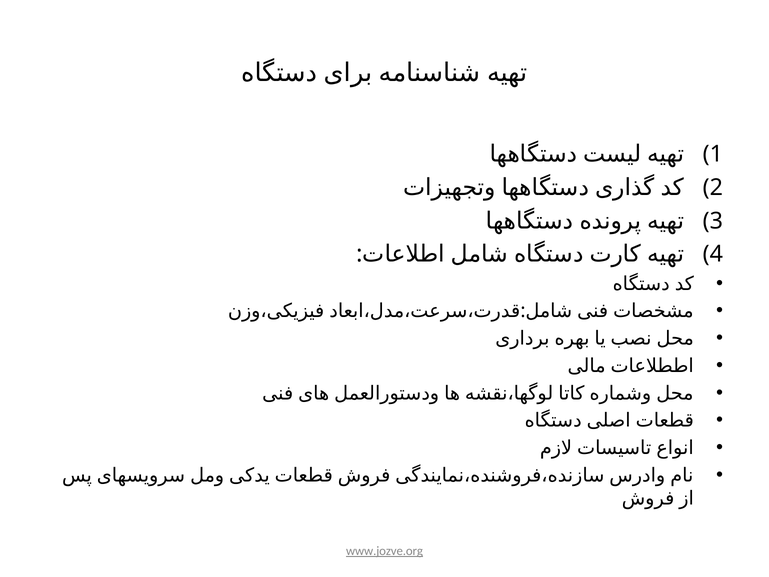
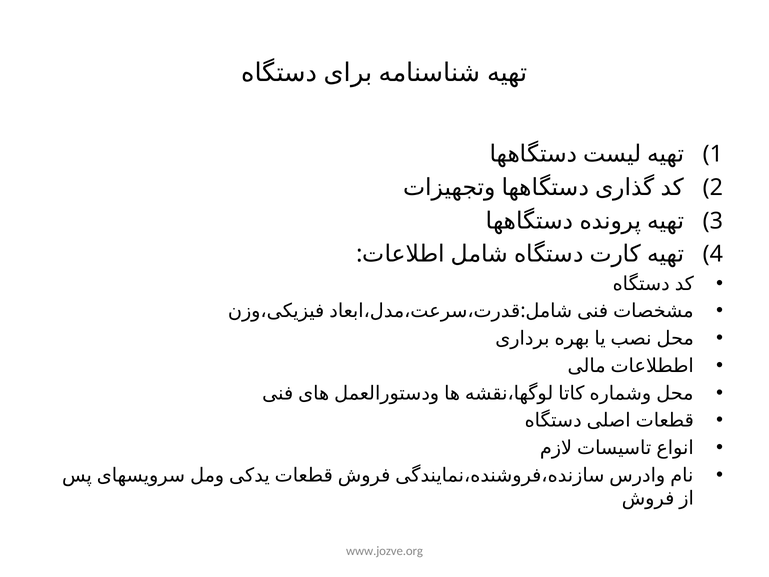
www.jozve.org underline: present -> none (384, 551)
